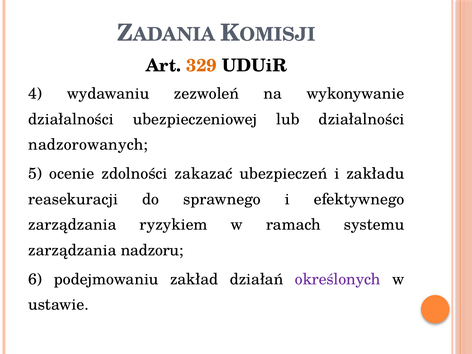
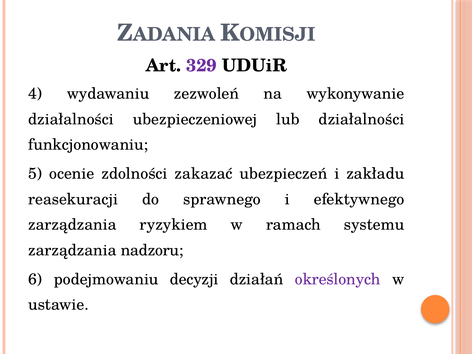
329 colour: orange -> purple (201, 66)
nadzorowanych: nadzorowanych -> funkcjonowaniu (88, 145)
zakład: zakład -> decyzji (194, 279)
